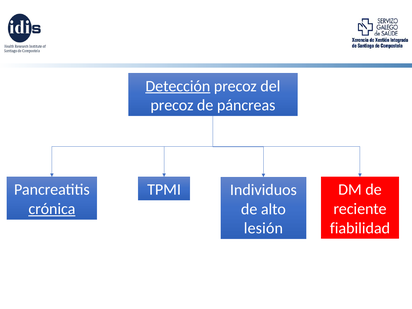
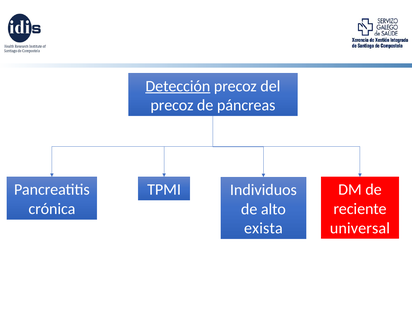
crónica underline: present -> none (52, 209)
fiabilidad: fiabilidad -> universal (360, 228)
lesión: lesión -> exista (263, 228)
